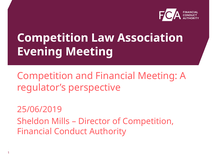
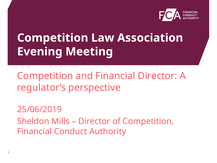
Financial Meeting: Meeting -> Director (158, 76)
